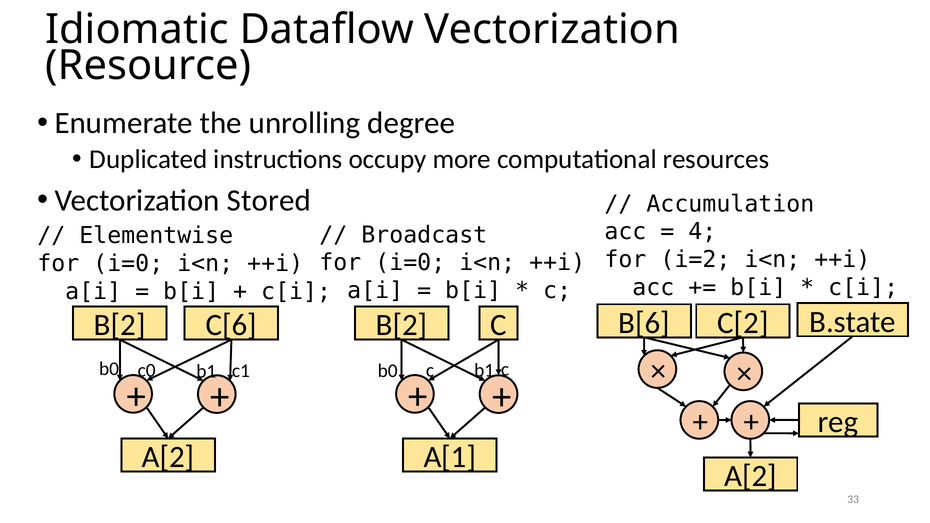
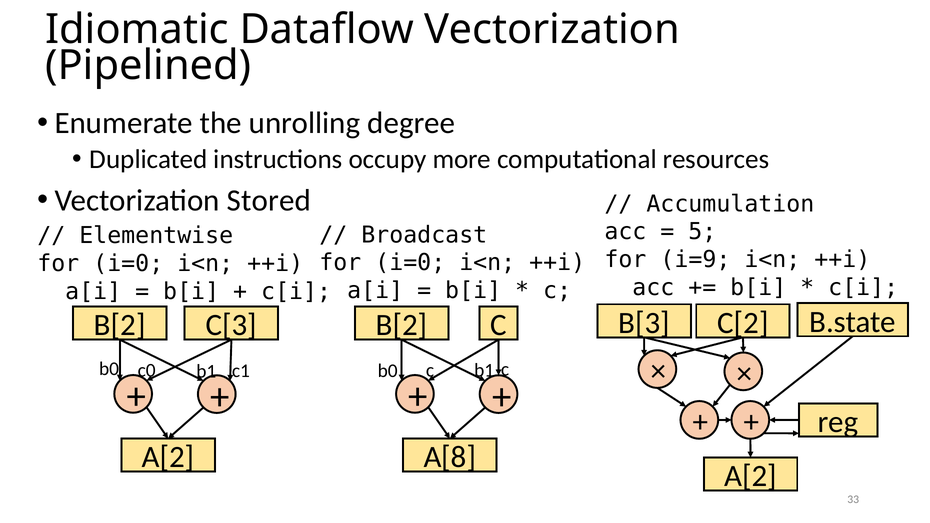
Resource: Resource -> Pipelined (148, 65)
4: 4 -> 5 (702, 232)
i=2: i=2 -> i=9 (695, 260)
B[6: B[6 -> B[3 (644, 323)
C[6: C[6 -> C[3 (231, 325)
A[1: A[1 -> A[8 (450, 457)
